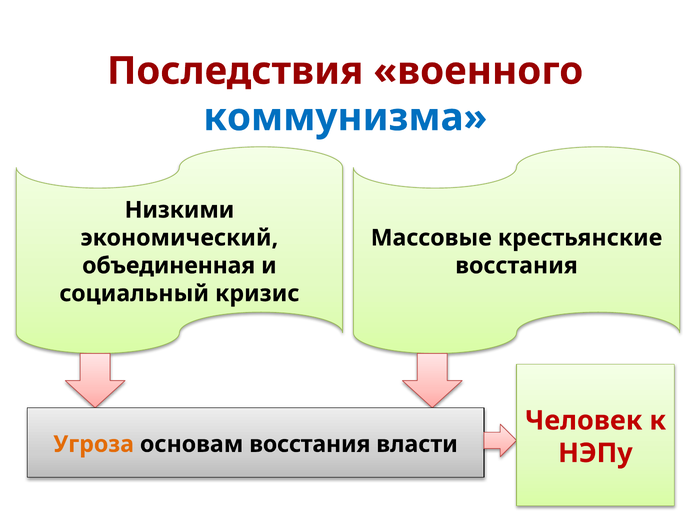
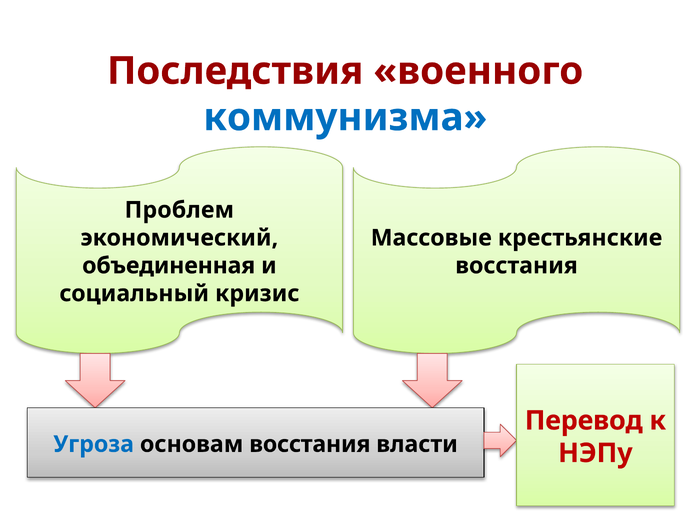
Низкими: Низкими -> Проблем (179, 210)
Человек: Человек -> Перевод (584, 421)
Угроза colour: orange -> blue (94, 444)
